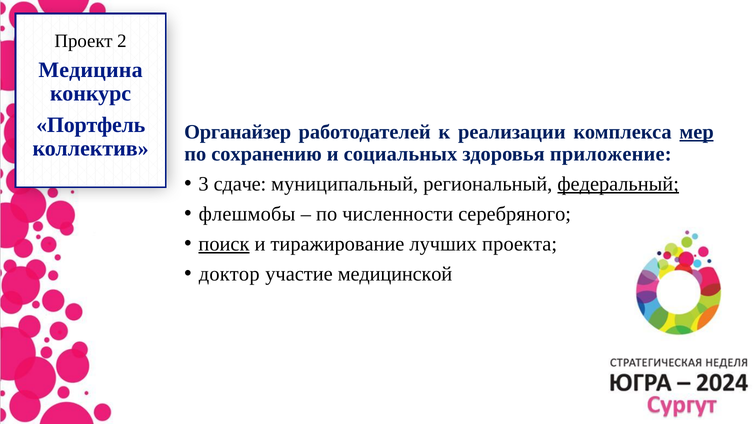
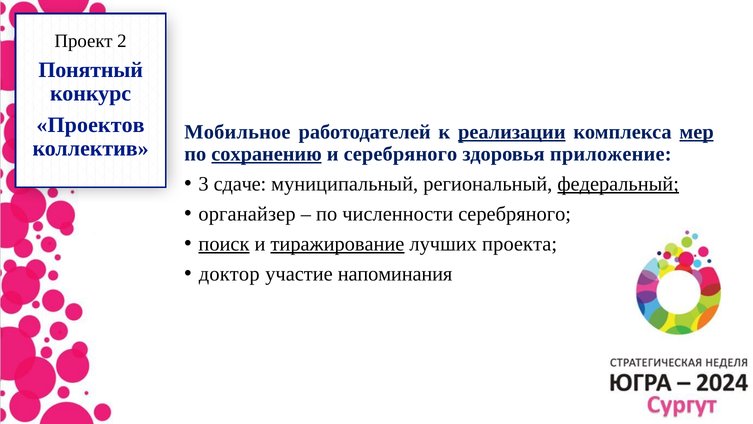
Медицина: Медицина -> Понятный (91, 70)
Портфель: Портфель -> Проектов (91, 125)
Органайзер: Органайзер -> Мобильное (237, 132)
реализации underline: none -> present (512, 132)
сохранению underline: none -> present (267, 154)
и социальных: социальных -> серебряного (400, 154)
флешмобы: флешмобы -> органайзер (247, 214)
тиражирование underline: none -> present (337, 244)
медицинской: медицинской -> напоминания (395, 274)
